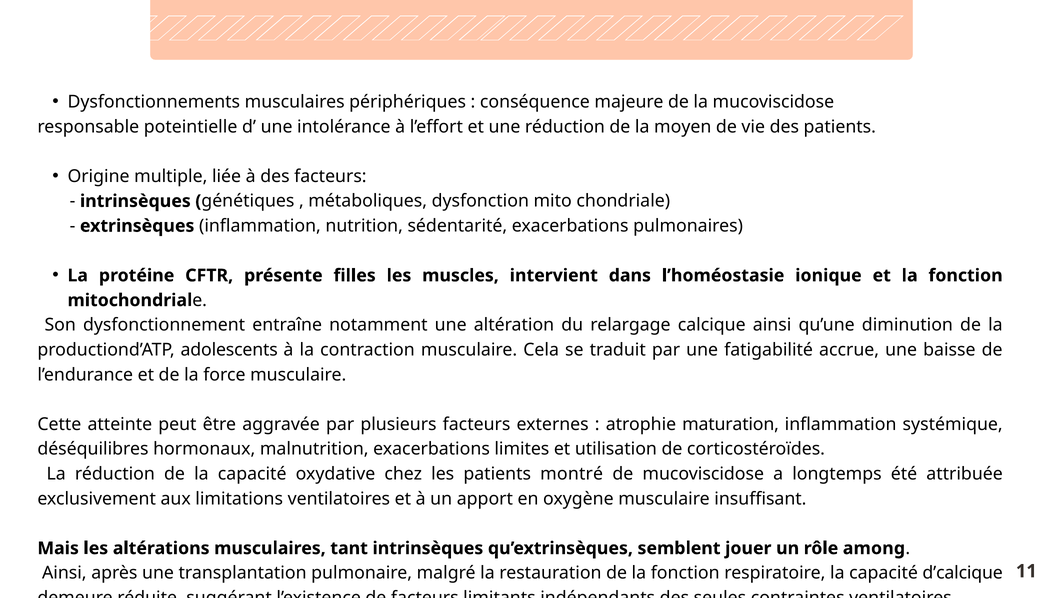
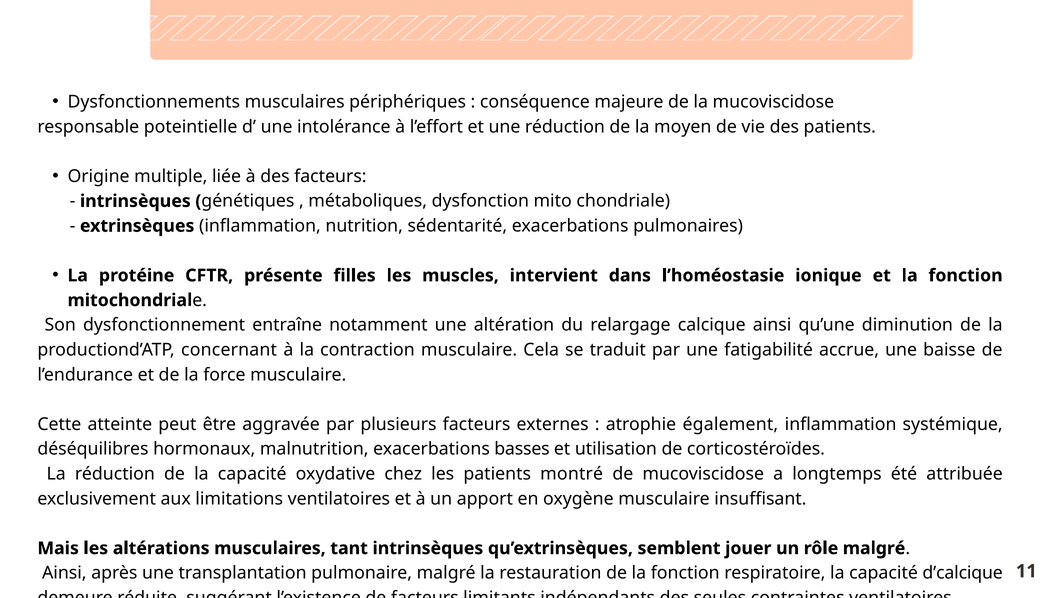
adolescents: adolescents -> concernant (229, 350)
maturation: maturation -> également (730, 424)
limites: limites -> basses (522, 449)
rôle among: among -> malgré (874, 548)
